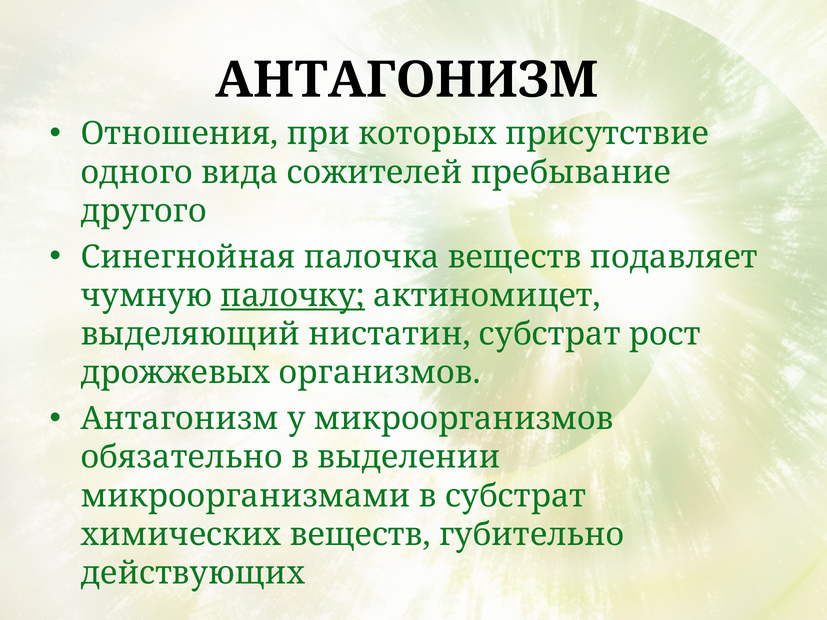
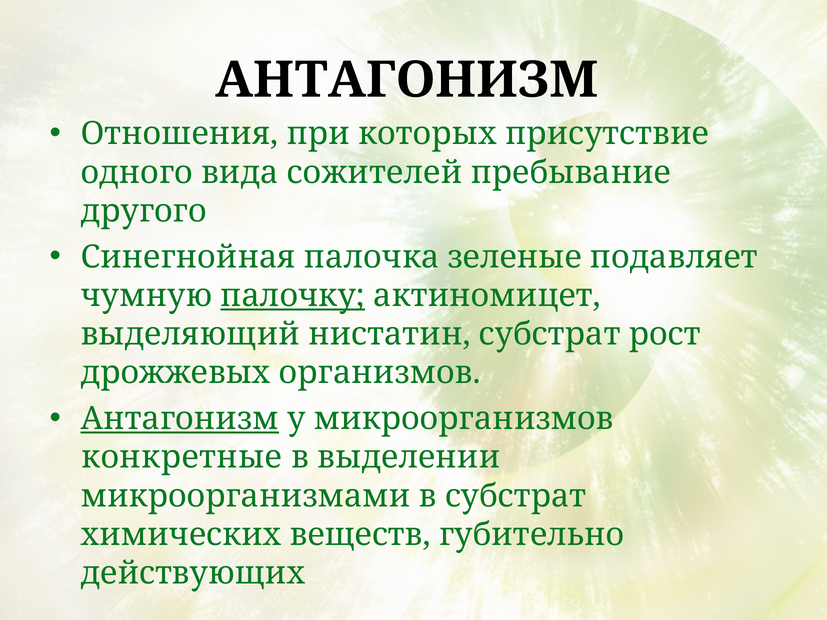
палочка веществ: веществ -> зеленые (515, 257)
Антагонизм underline: none -> present (180, 419)
обязательно: обязательно -> конкретные (182, 458)
